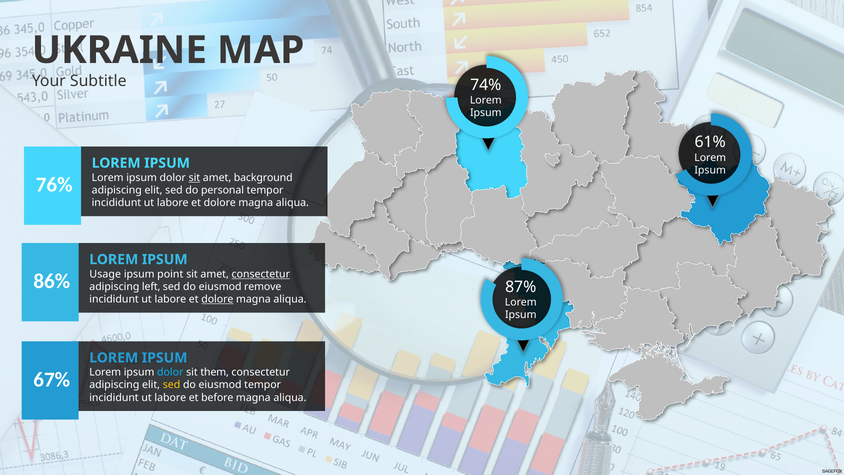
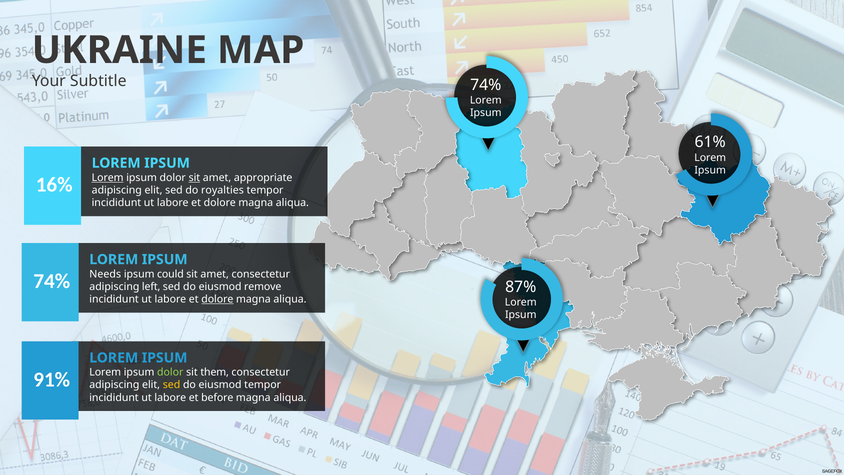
Lorem underline: none -> present (108, 178)
background: background -> appropriate (263, 178)
76%: 76% -> 16% (54, 185)
personal: personal -> royalties (222, 190)
Usage: Usage -> Needs (105, 274)
point: point -> could (170, 274)
consectetur underline: present -> none (261, 274)
86%: 86% -> 74% (52, 281)
dolor colour: light blue -> light green (170, 372)
67%: 67% -> 91% (52, 380)
